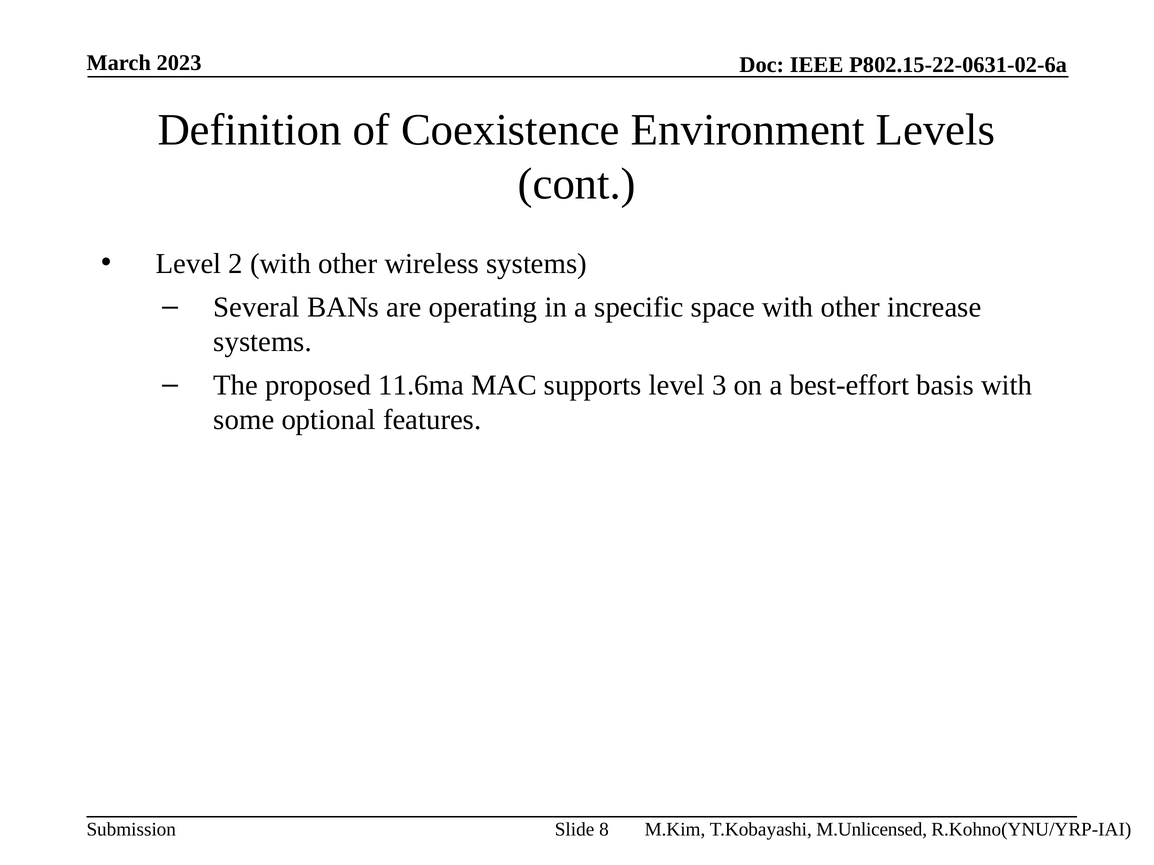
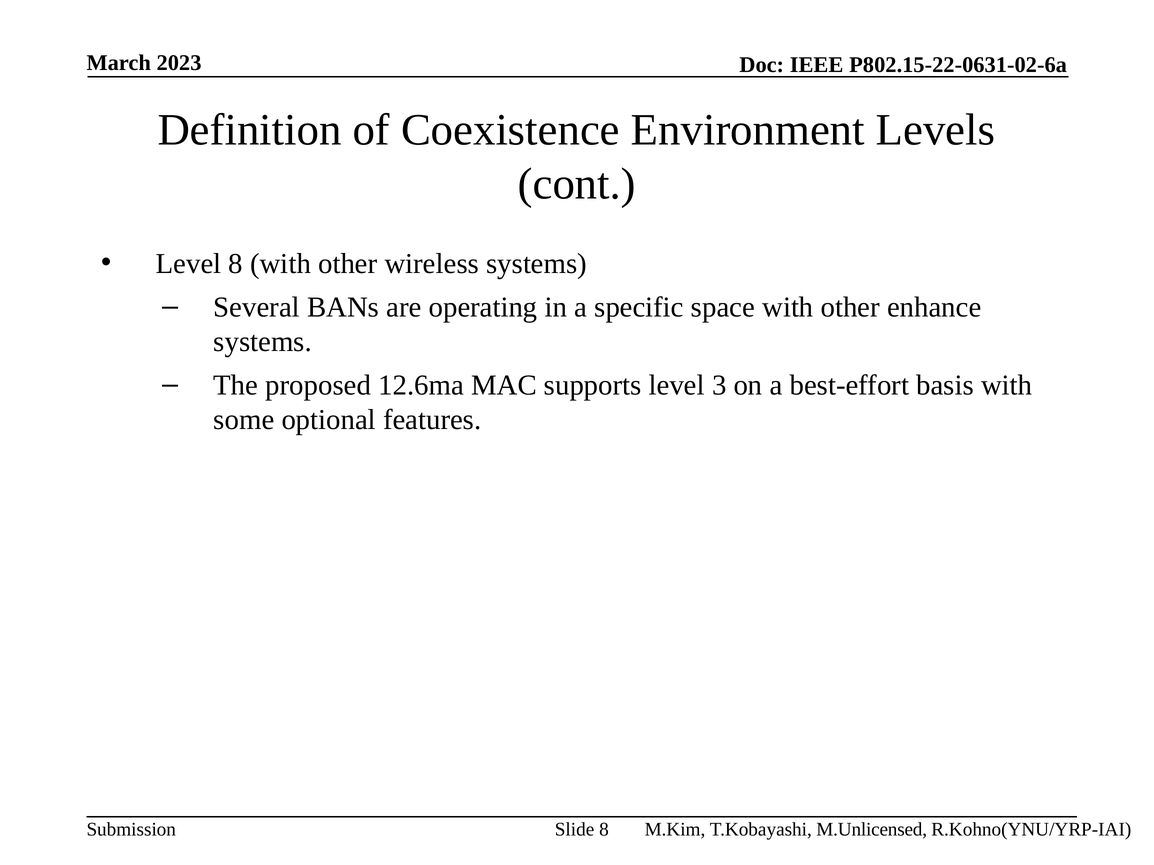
Level 2: 2 -> 8 (236, 264)
increase: increase -> enhance (934, 307)
11.6ma: 11.6ma -> 12.6ma (421, 386)
